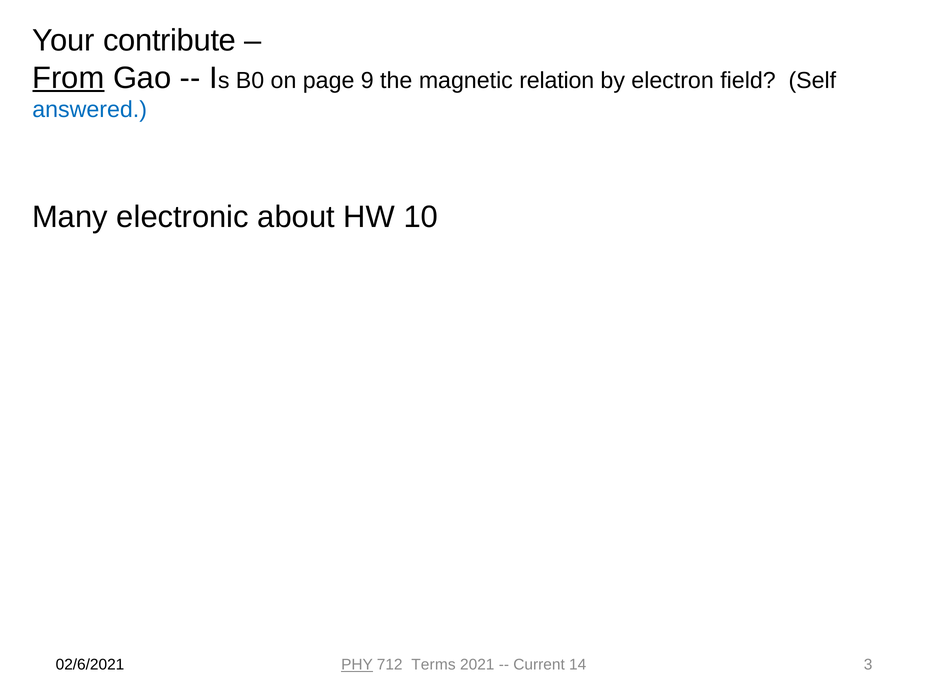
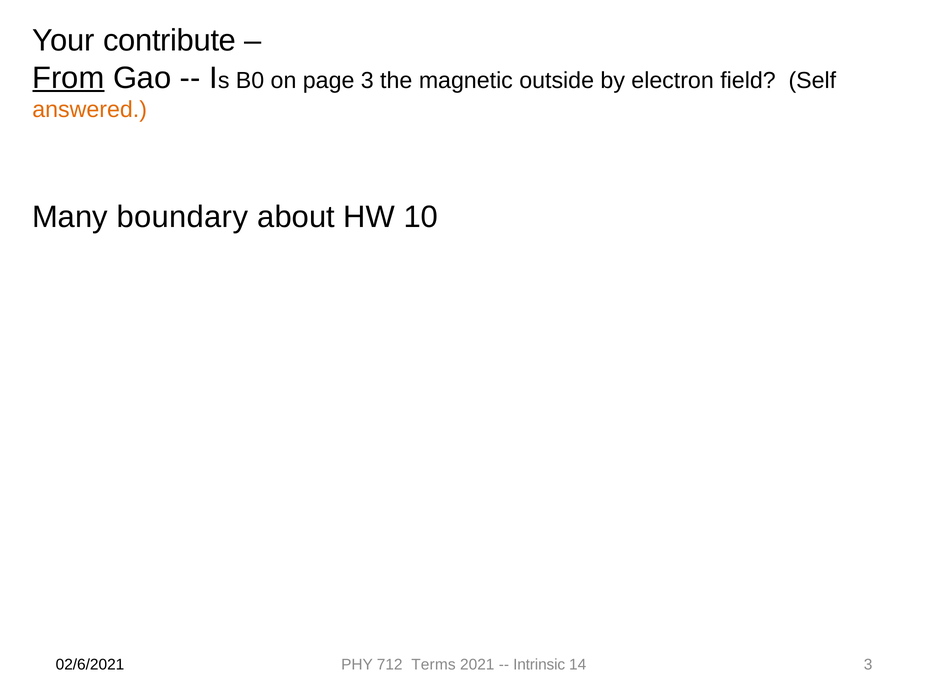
page 9: 9 -> 3 (367, 80)
relation: relation -> outside (557, 80)
answered colour: blue -> orange (90, 110)
electronic: electronic -> boundary (182, 217)
PHY underline: present -> none (357, 665)
Current: Current -> Intrinsic (539, 665)
